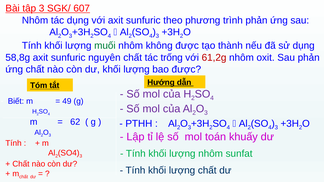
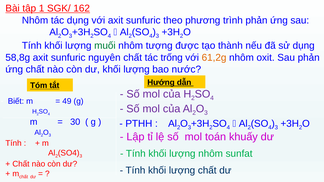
tập 3: 3 -> 1 (42, 8)
607: 607 -> 162 (82, 8)
không: không -> tượng (159, 46)
61,2g colour: red -> orange (214, 58)
bao được: được -> nước (186, 69)
62: 62 -> 30 (75, 122)
